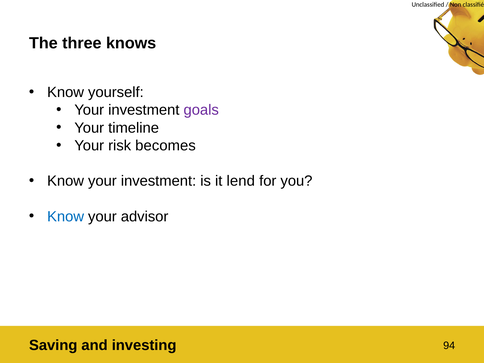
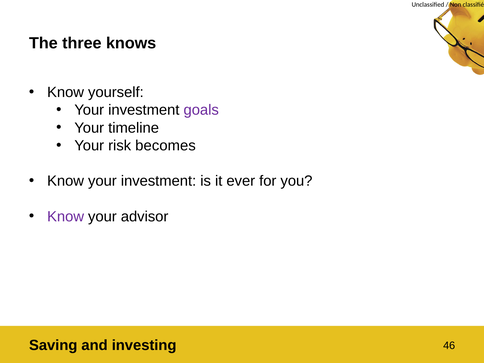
lend: lend -> ever (241, 181)
Know colour: blue -> purple (66, 217)
94: 94 -> 46 (449, 346)
